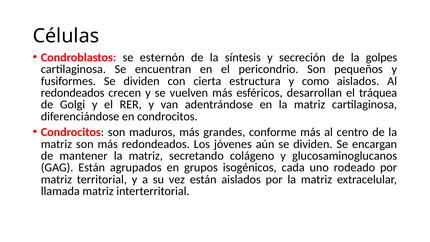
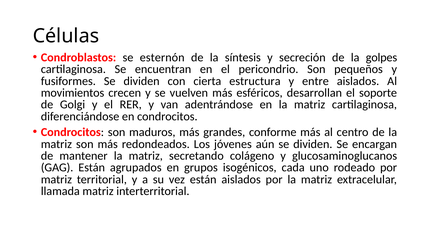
como: como -> entre (315, 81)
redondeados: redondeados -> movimientos (73, 93)
tráquea: tráquea -> soporte (378, 93)
